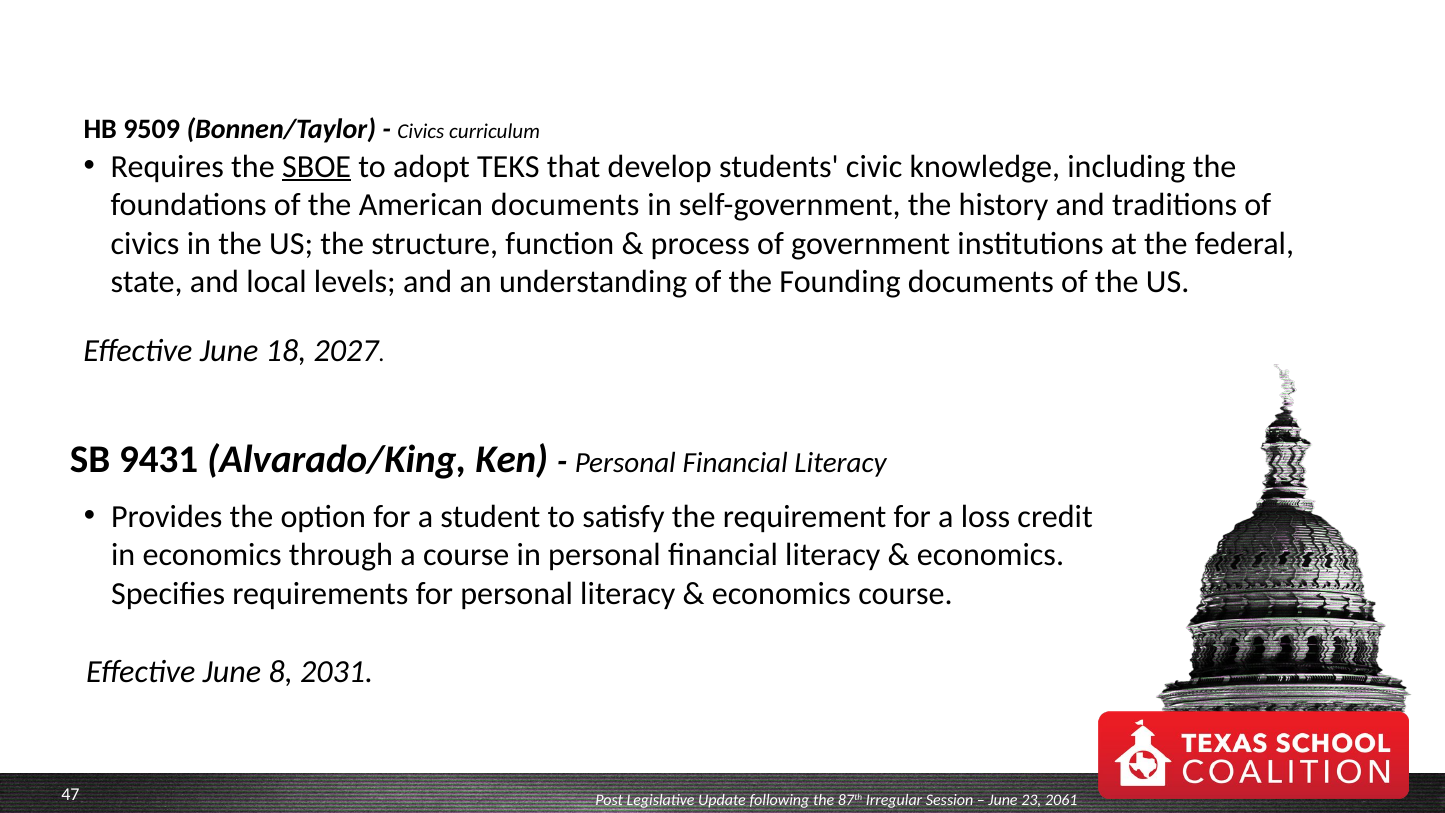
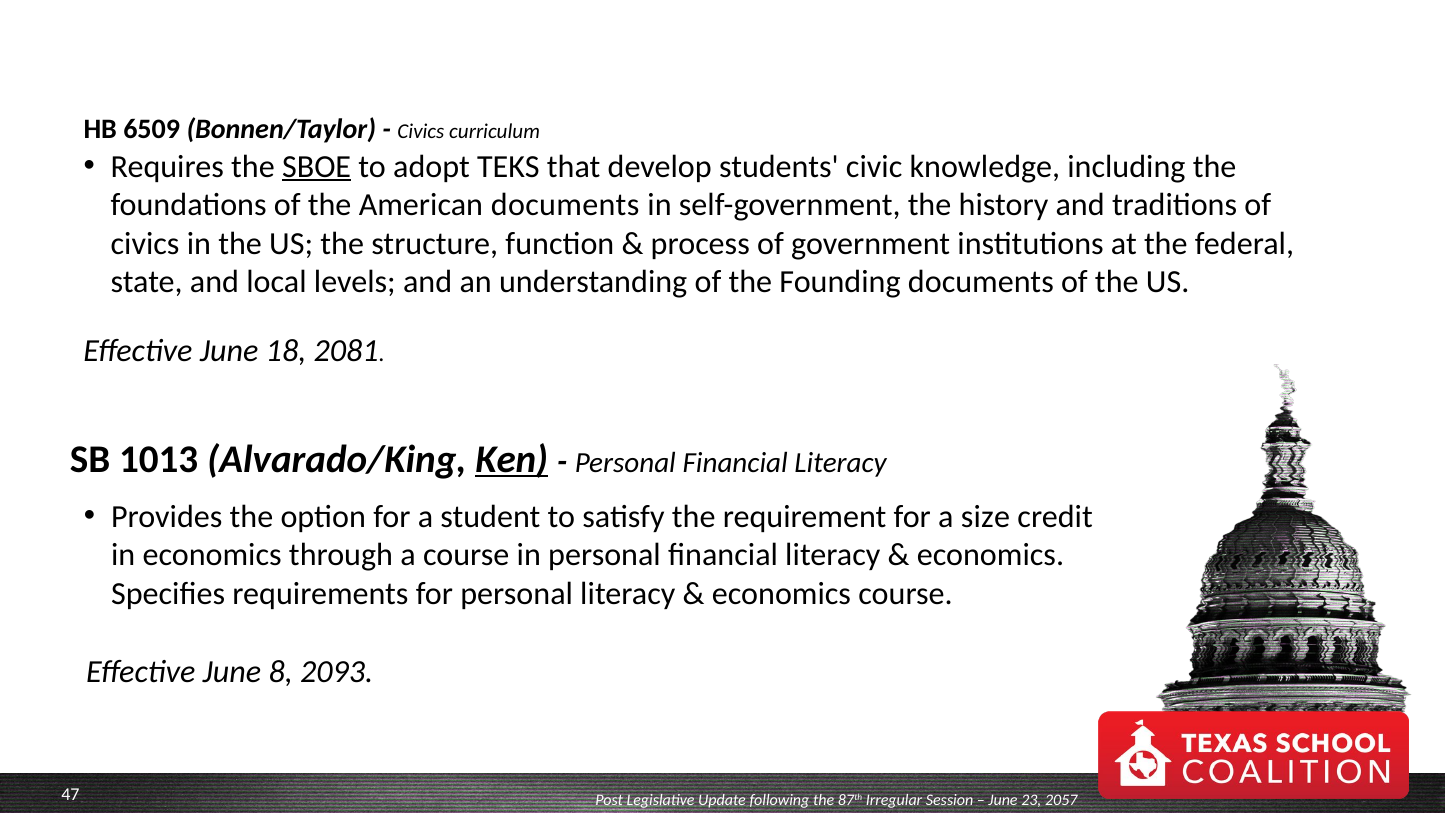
9509: 9509 -> 6509 (152, 129)
2027: 2027 -> 2081 (346, 350)
9431: 9431 -> 1013 (159, 459)
Ken underline: none -> present (512, 459)
loss: loss -> size (985, 517)
2031: 2031 -> 2093 (337, 672)
2061: 2061 -> 2057 (1061, 800)
